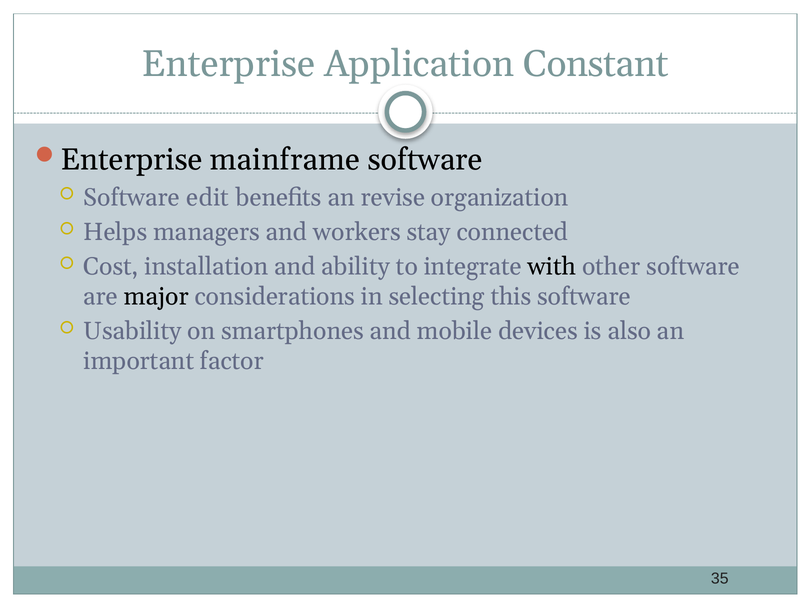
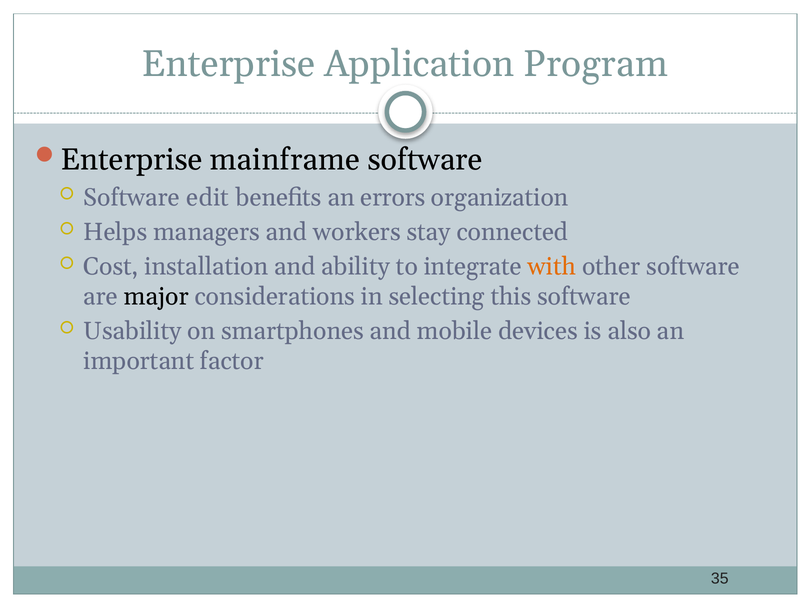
Constant: Constant -> Program (595, 64)
revise: revise -> errors (393, 198)
with colour: black -> orange (552, 267)
